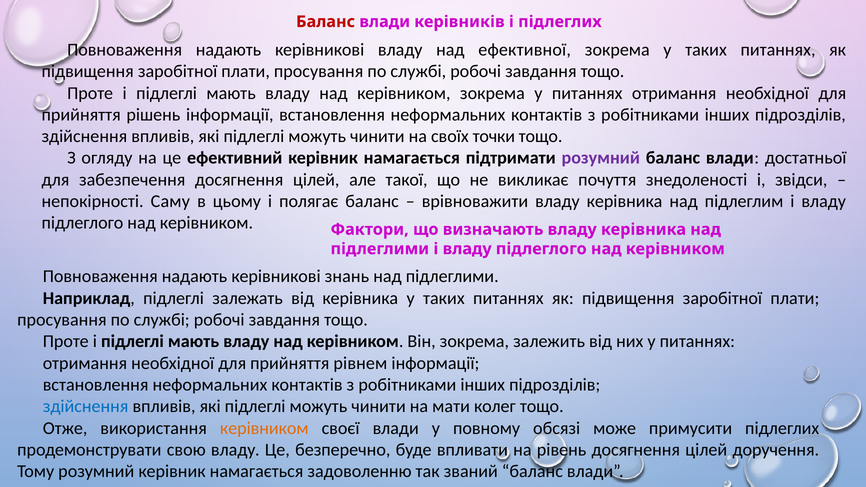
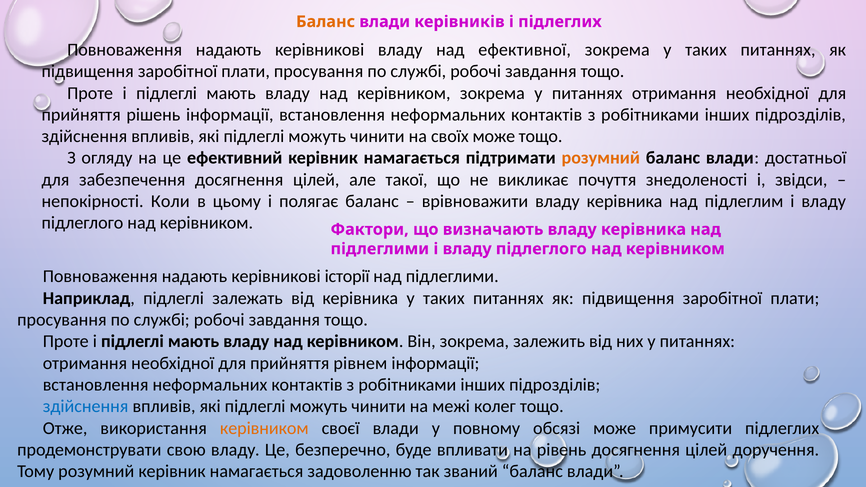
Баланс colour: red -> orange (326, 22)
своїх точки: точки -> може (494, 136)
розумний colour: purple -> orange (601, 158)
Саму: Саму -> Коли (170, 201)
знань: знань -> історії (347, 277)
мати: мати -> межі (451, 407)
